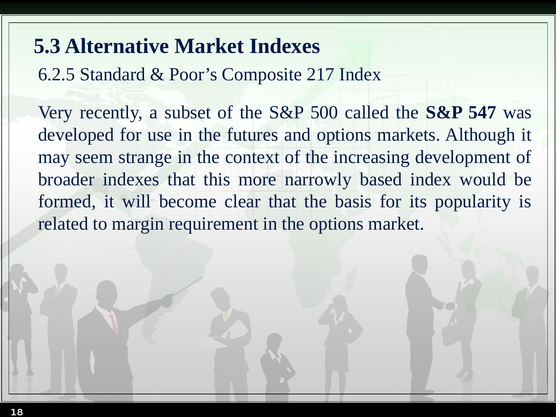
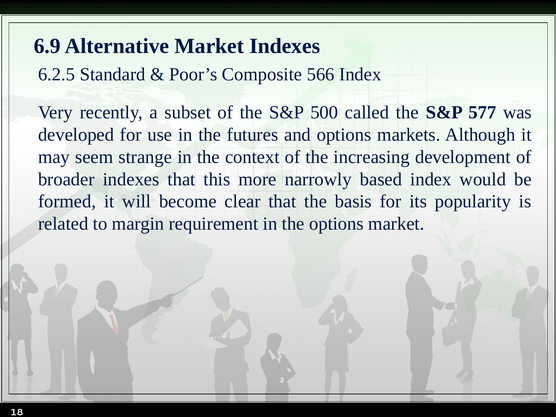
5.3: 5.3 -> 6.9 (47, 46)
217: 217 -> 566 (321, 74)
547: 547 -> 577 (482, 113)
